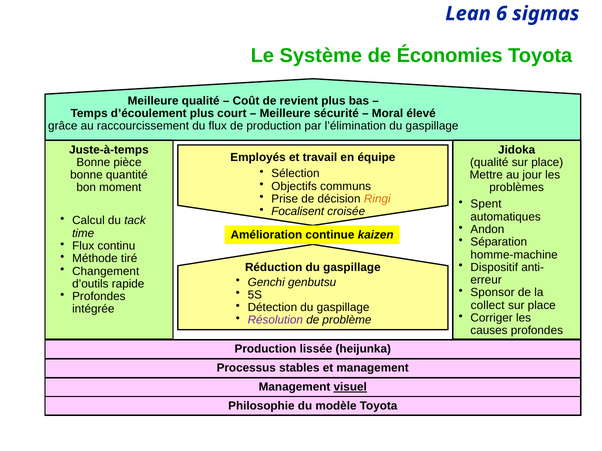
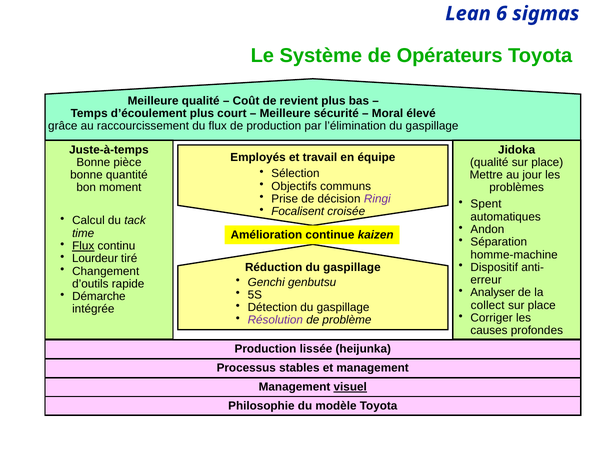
Économies: Économies -> Opérateurs (450, 56)
Ringi colour: orange -> purple (377, 199)
Flux underline: none -> present (83, 246)
Méthode: Méthode -> Lourdeur (95, 259)
Sponsor: Sponsor -> Analyser (493, 293)
Profondes: Profondes -> Démarche (99, 297)
